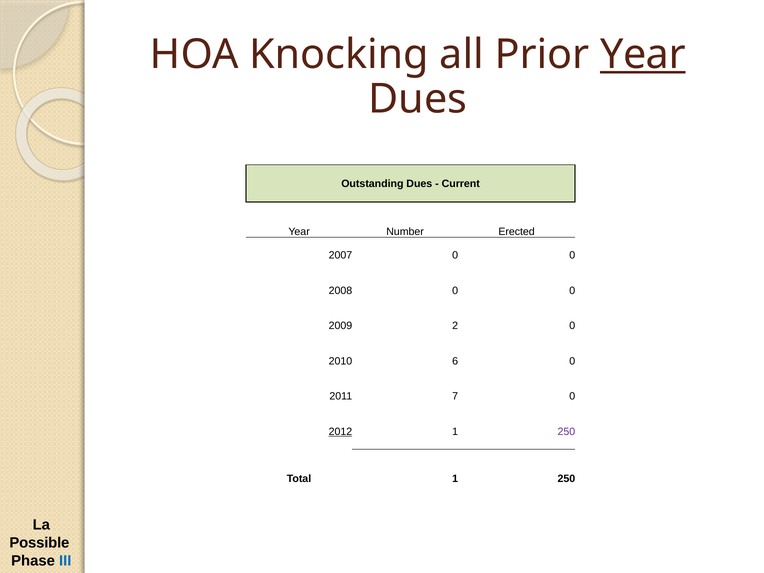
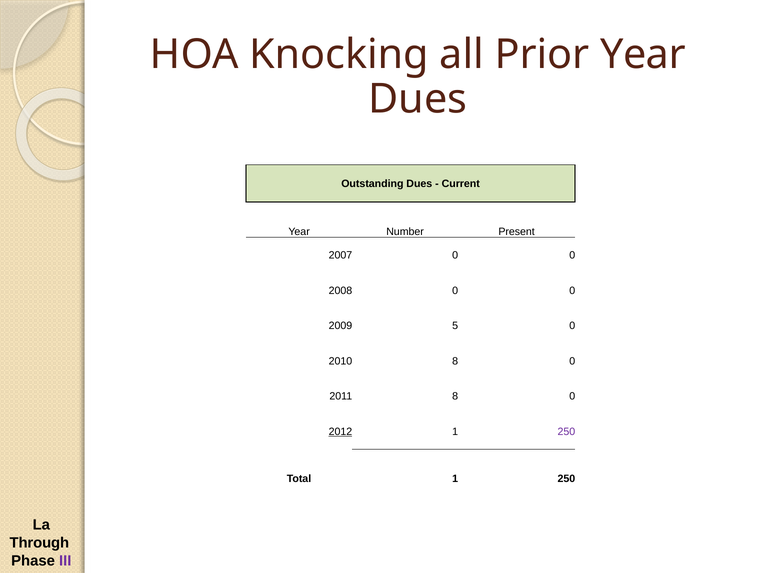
Year underline: present -> none (643, 54)
Erected: Erected -> Present (517, 232)
2: 2 -> 5 (455, 326)
2010 6: 6 -> 8 (455, 361)
2011 7: 7 -> 8 (455, 396)
Possible: Possible -> Through (39, 543)
III colour: blue -> purple (65, 561)
